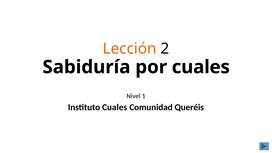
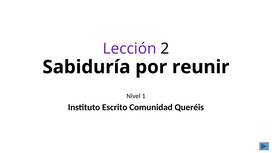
Lección colour: orange -> purple (130, 49)
por cuales: cuales -> reunir (201, 67)
Instituto Cuales: Cuales -> Escrito (115, 107)
